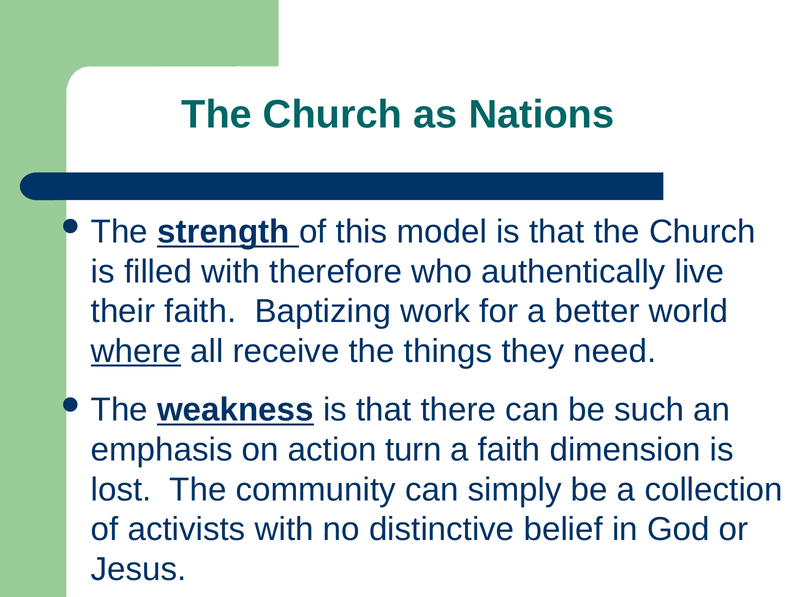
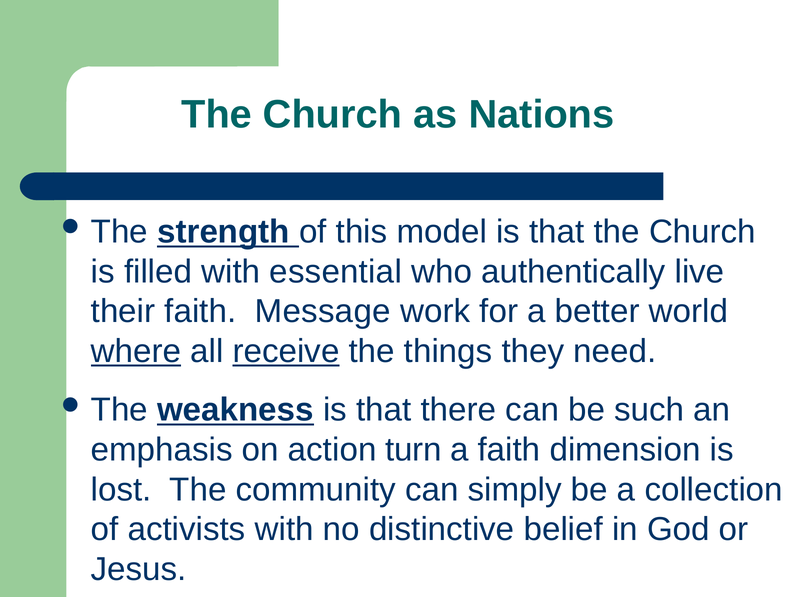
therefore: therefore -> essential (336, 272)
Baptizing: Baptizing -> Message (323, 311)
receive underline: none -> present (286, 351)
